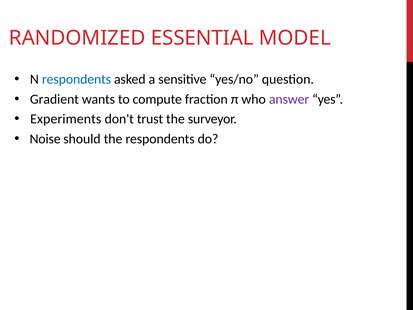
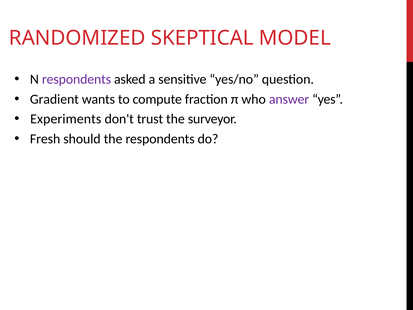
ESSENTIAL: ESSENTIAL -> SKEPTICAL (202, 38)
respondents colour: blue -> purple (77, 79)
Noise: Noise -> Fresh (45, 139)
